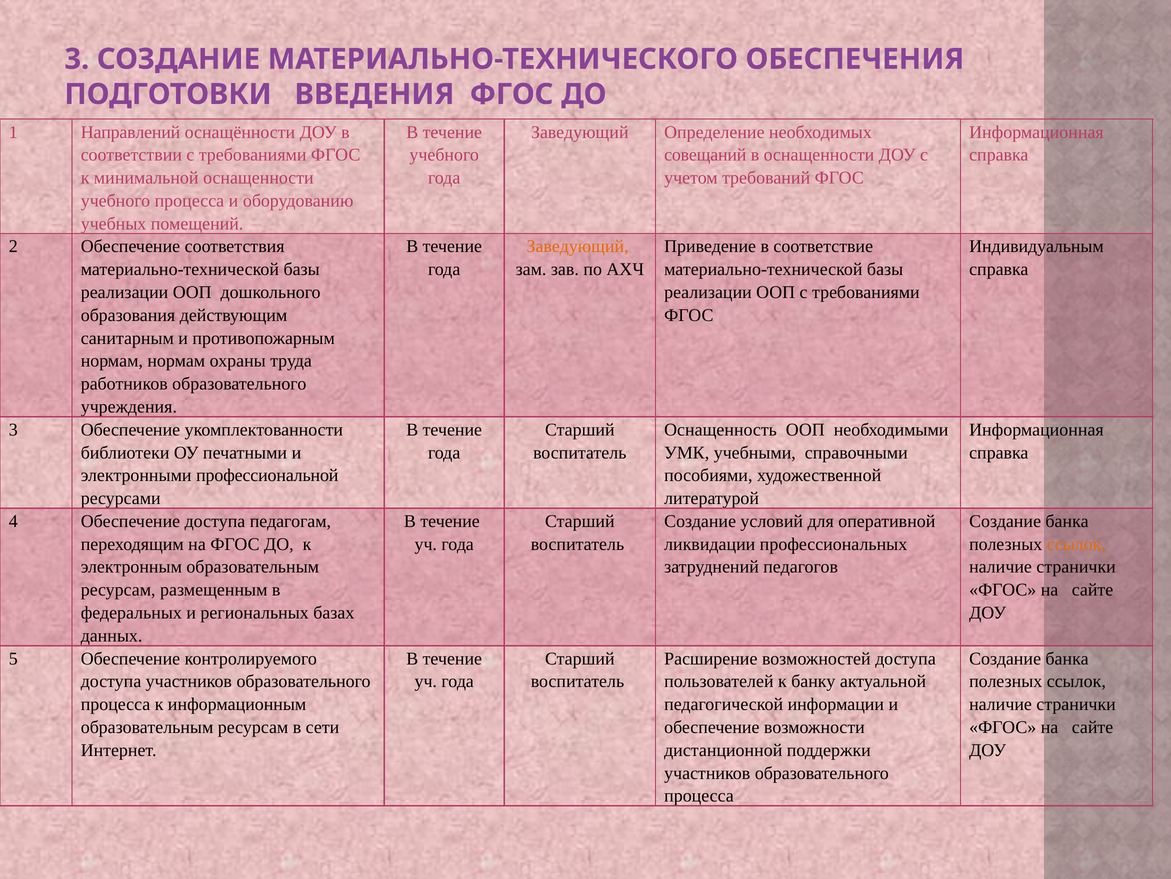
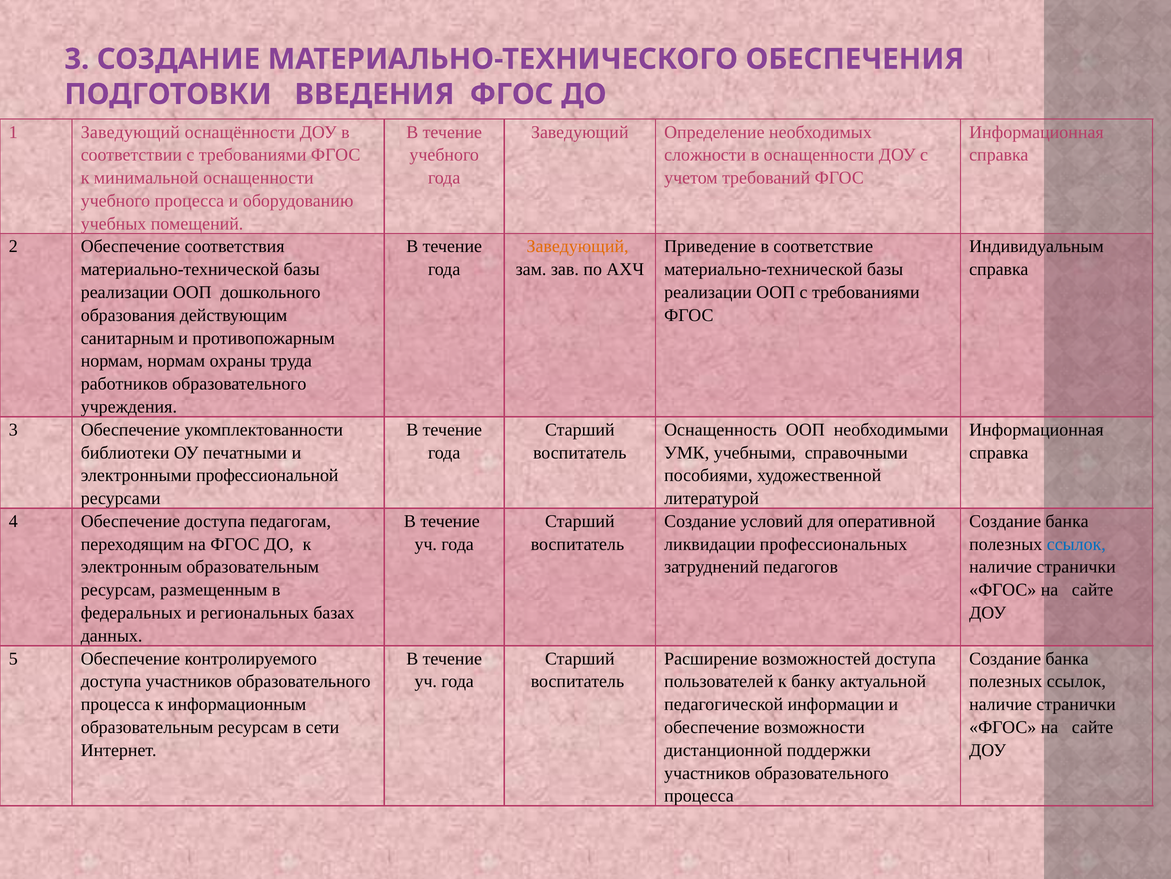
1 Направлений: Направлений -> Заведующий (130, 132)
совещаний: совещаний -> сложности (705, 155)
ссылок colour: orange -> blue (1076, 544)
